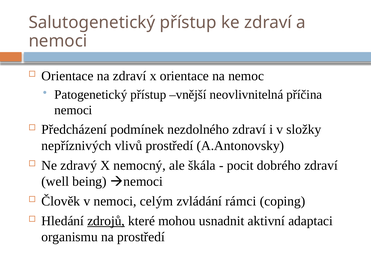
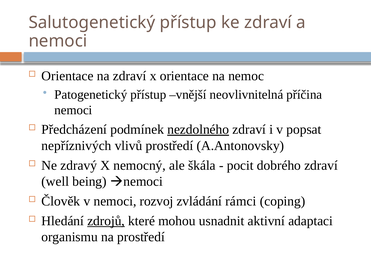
nezdolného underline: none -> present (198, 129)
složky: složky -> popsat (304, 129)
celým: celým -> rozvoj (157, 201)
